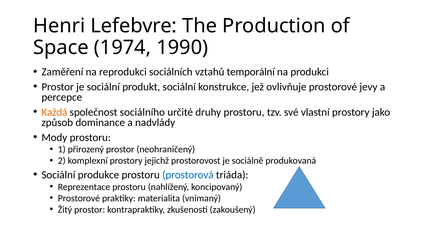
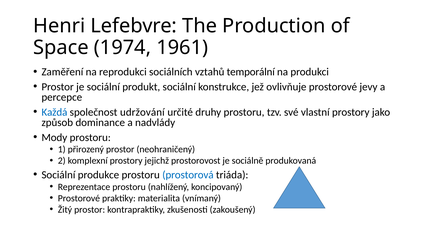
1990: 1990 -> 1961 (182, 48)
Každá colour: orange -> blue (54, 112)
sociálního: sociálního -> udržování (142, 112)
